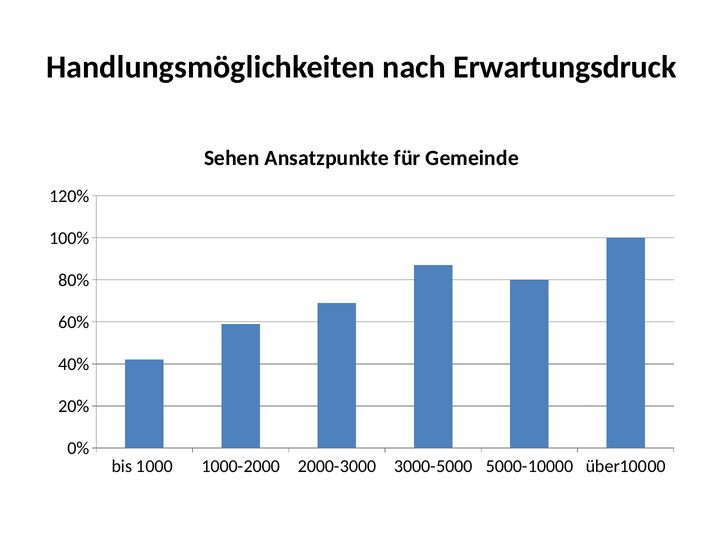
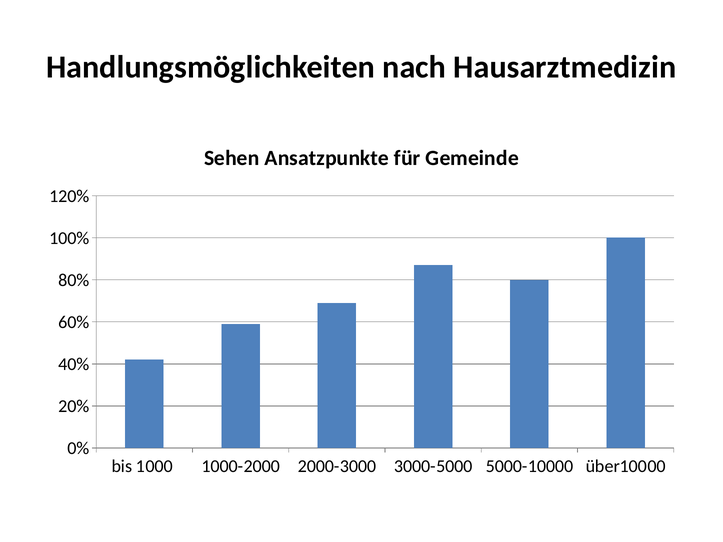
Erwartungsdruck: Erwartungsdruck -> Hausarztmedizin (565, 67)
